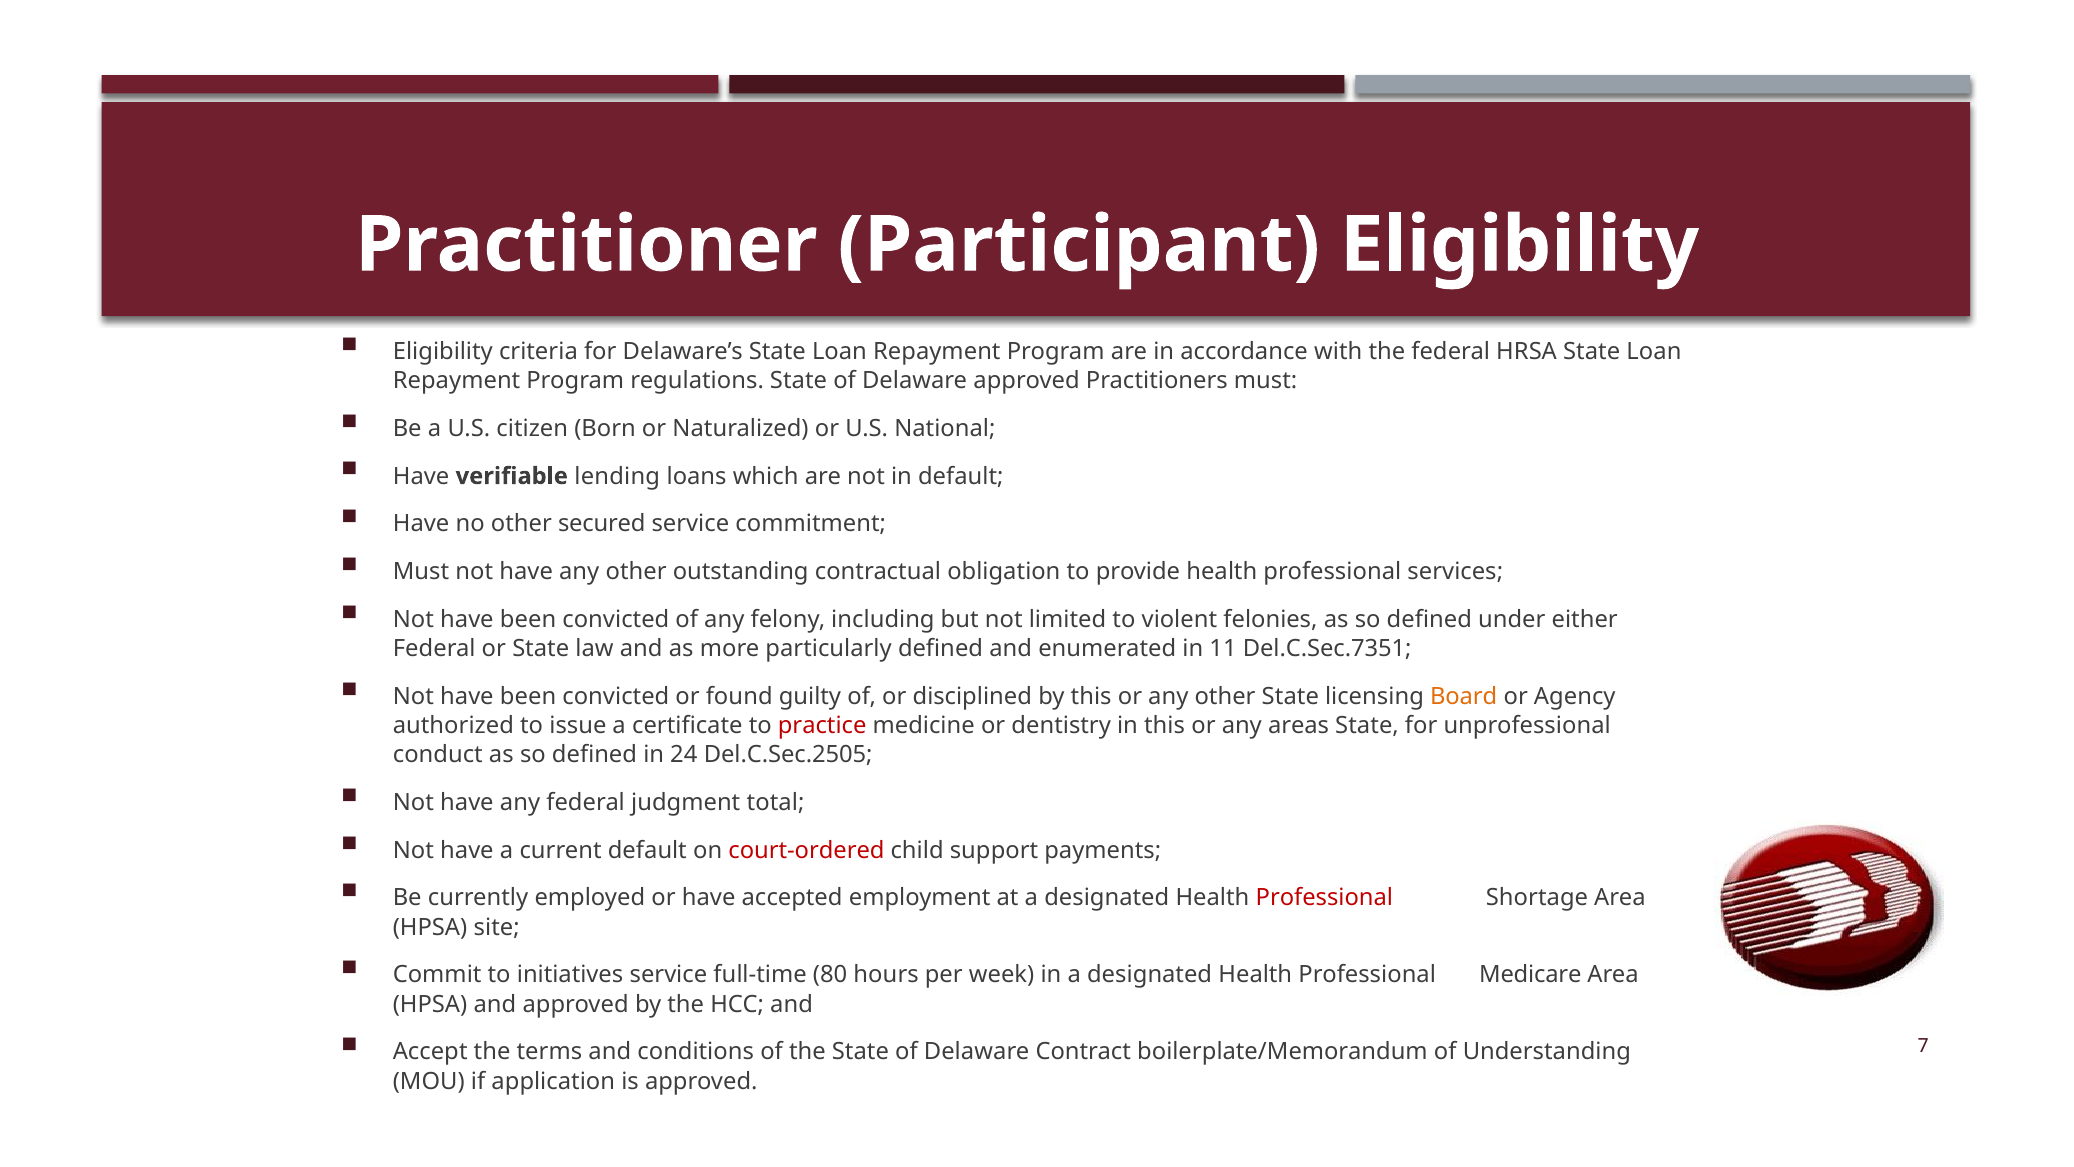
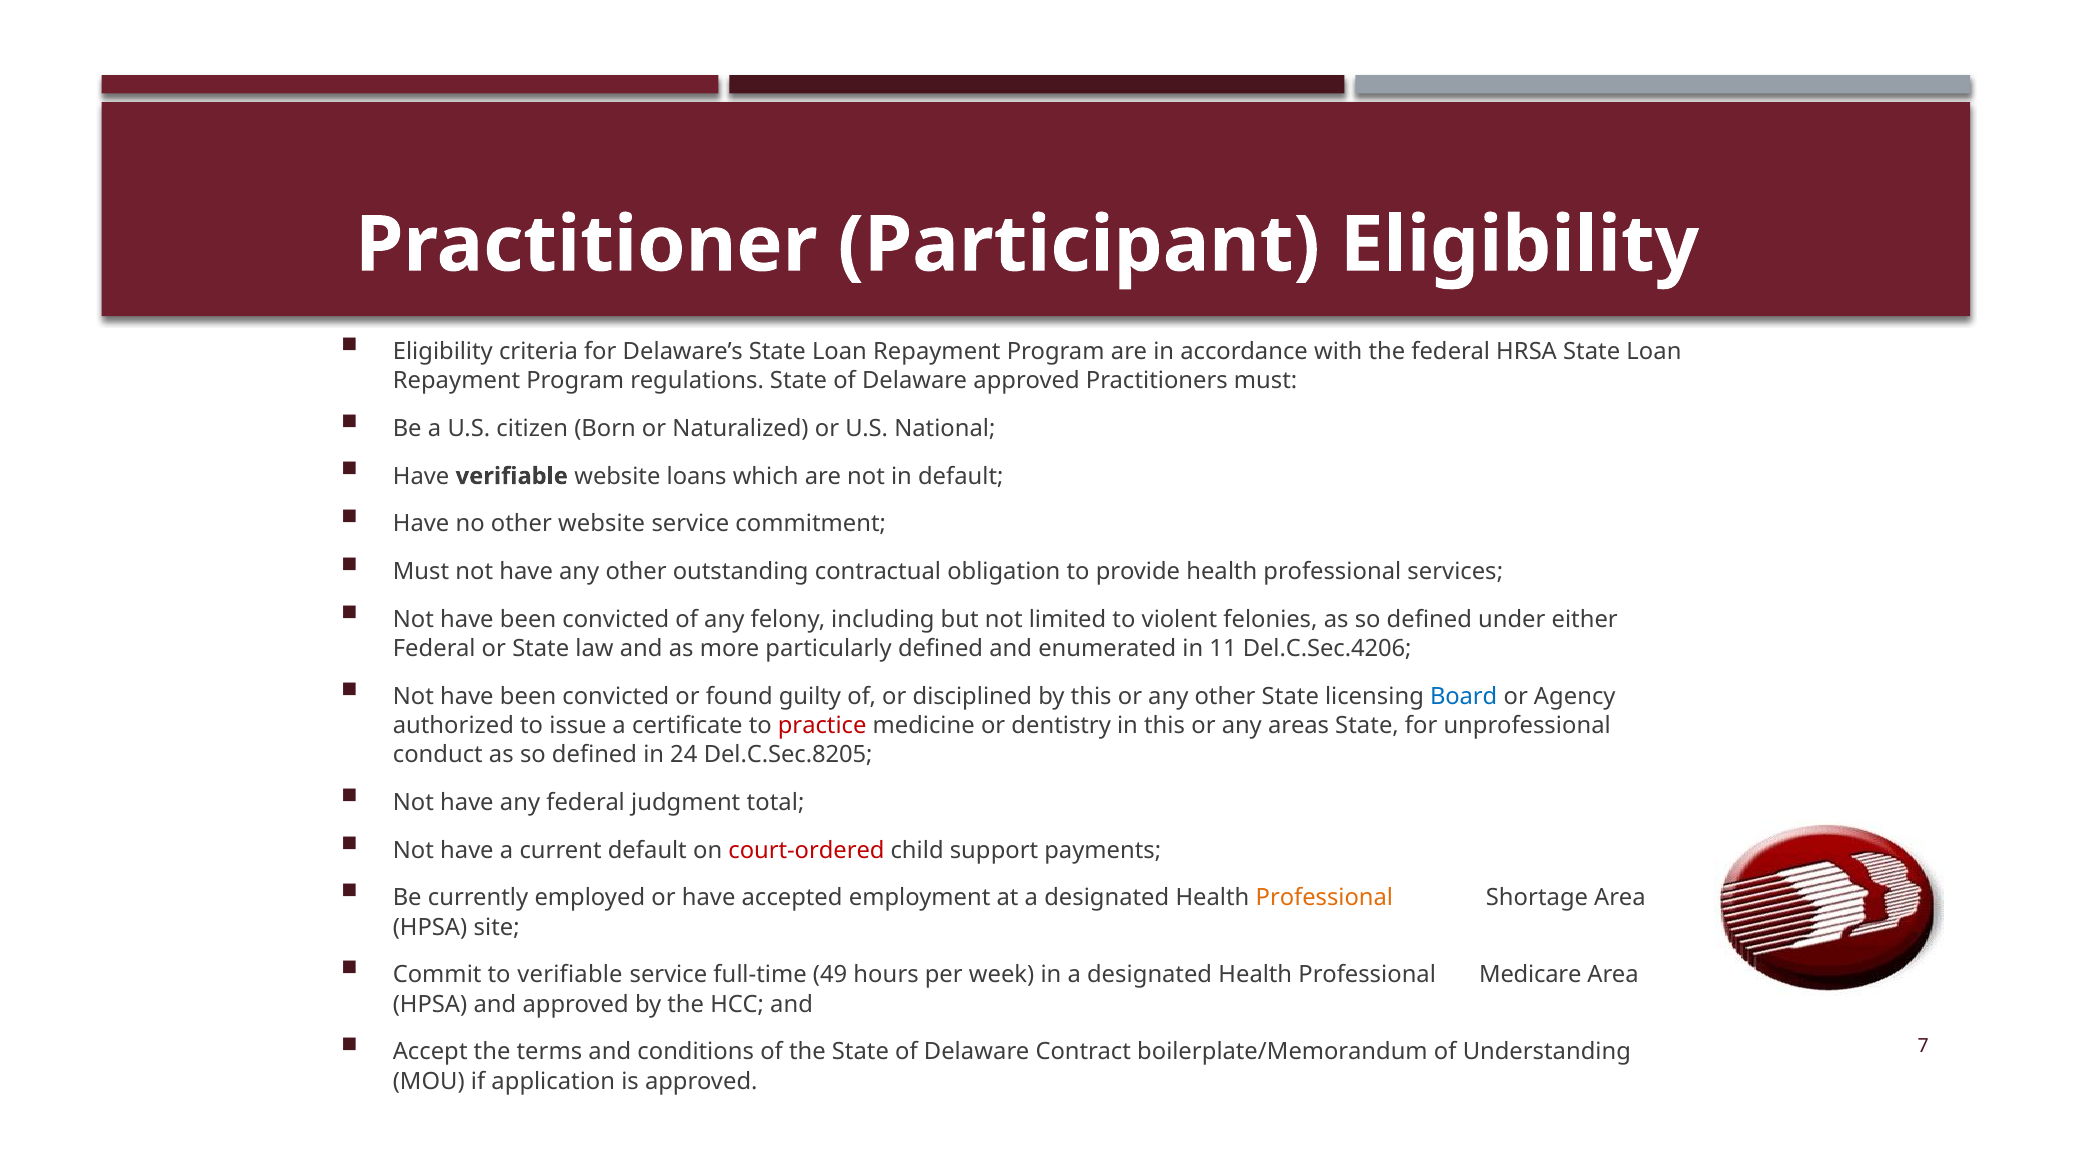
verifiable lending: lending -> website (617, 476)
other secured: secured -> website (602, 524)
Del.C.Sec.7351: Del.C.Sec.7351 -> Del.C.Sec.4206 (1327, 648)
Board colour: orange -> blue (1464, 696)
Del.C.Sec.2505: Del.C.Sec.2505 -> Del.C.Sec.8205 (788, 755)
Professional colour: red -> orange (1324, 898)
to initiatives: initiatives -> verifiable (570, 975)
80: 80 -> 49 (830, 975)
